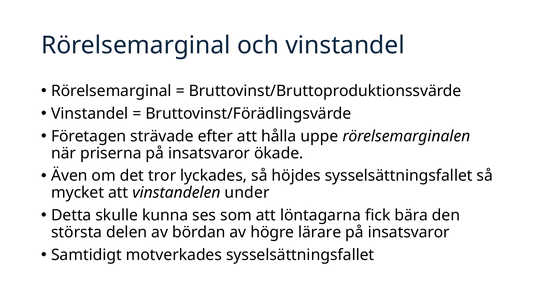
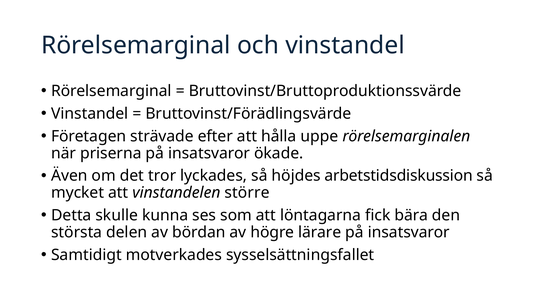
höjdes sysselsättningsfallet: sysselsättningsfallet -> arbetstidsdiskussion (399, 176)
under: under -> större (247, 193)
